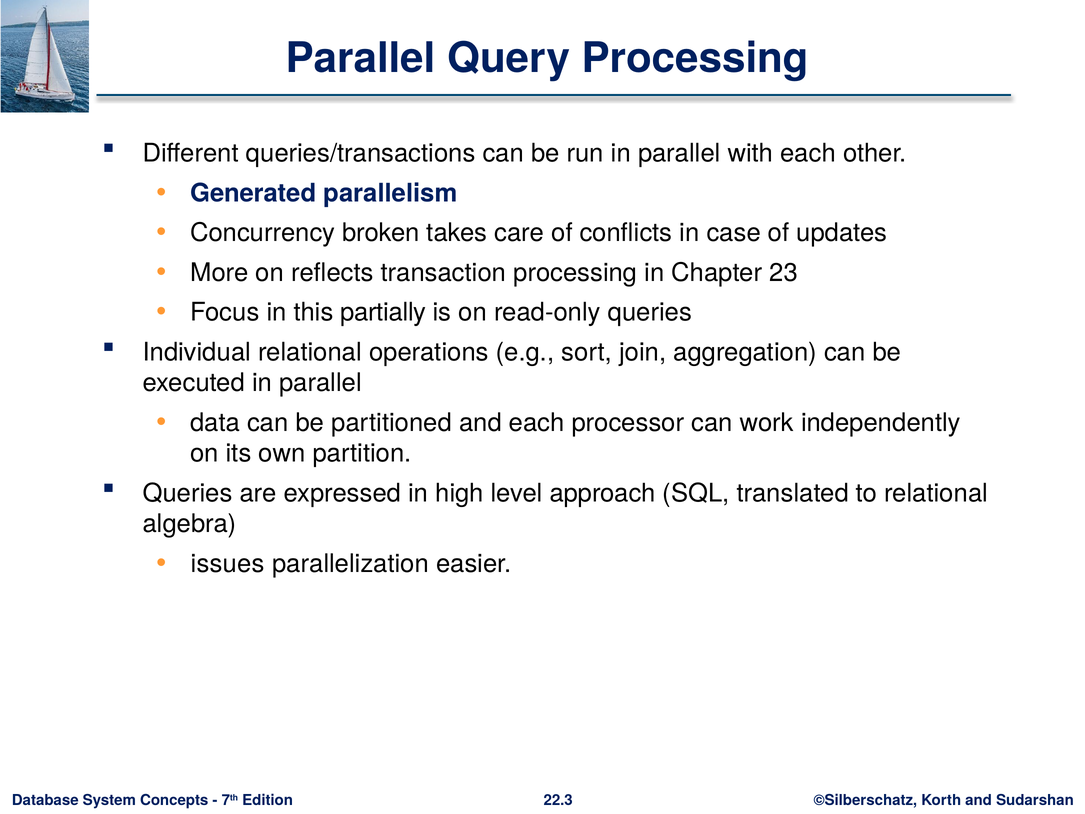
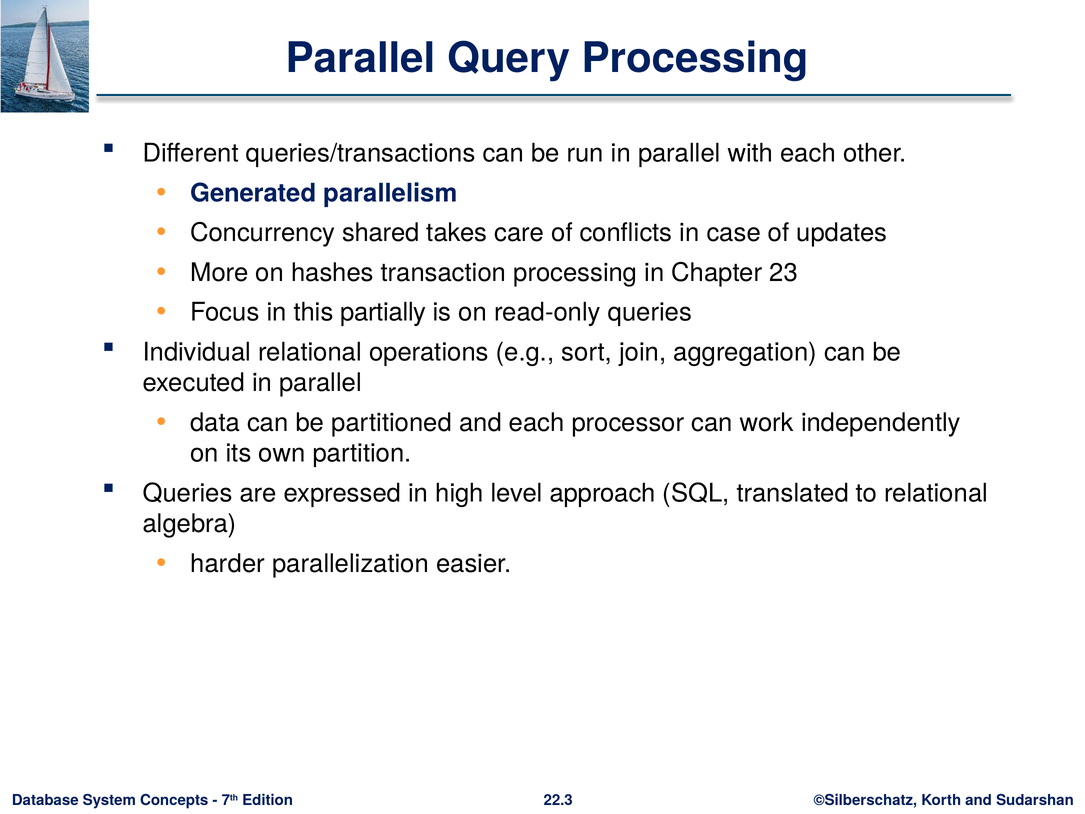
broken: broken -> shared (381, 233)
reflects: reflects -> hashes (332, 273)
issues: issues -> harder (228, 563)
